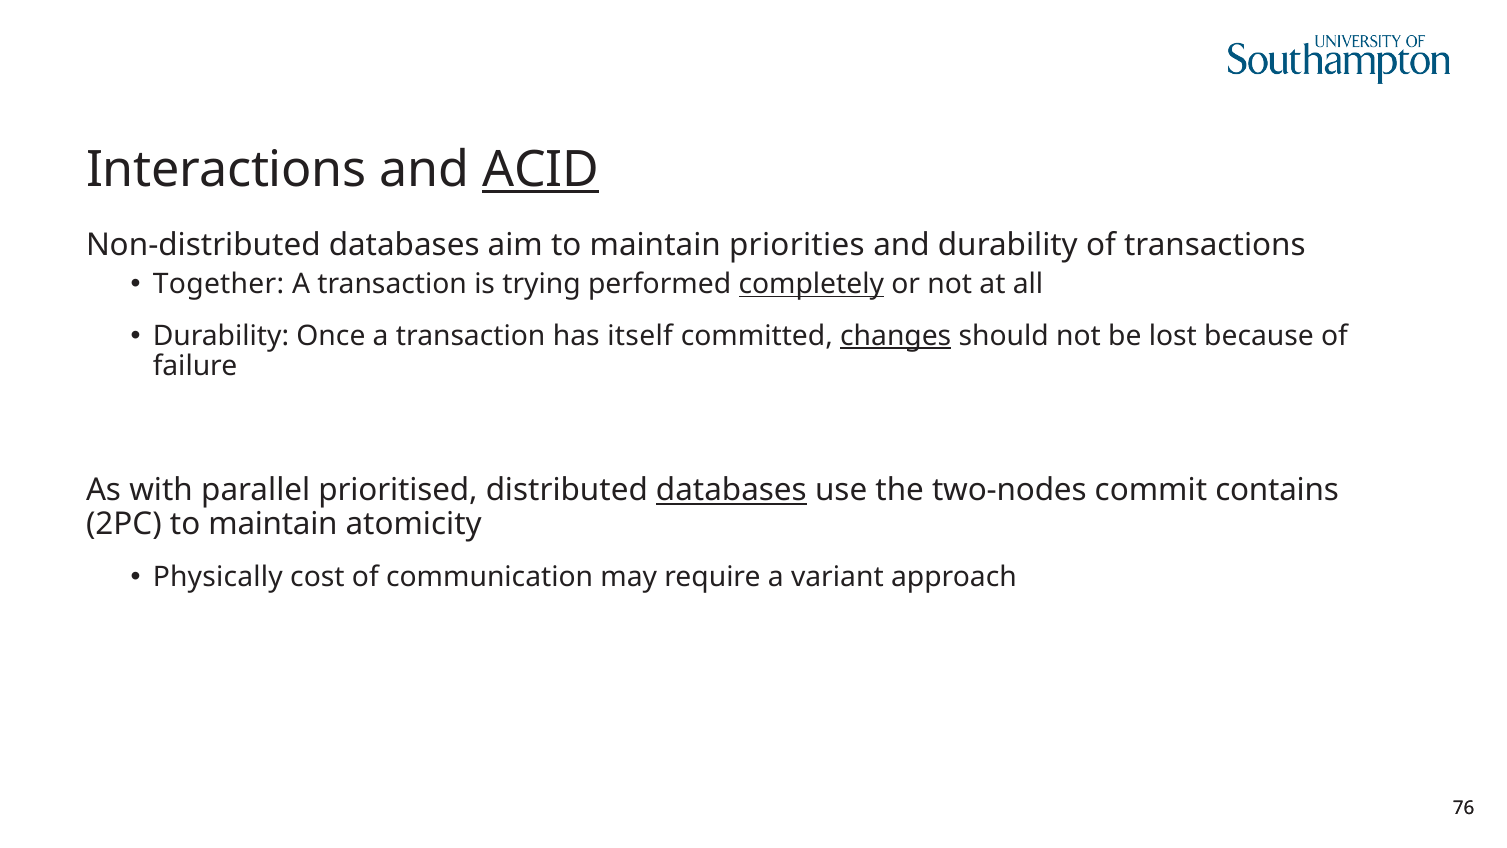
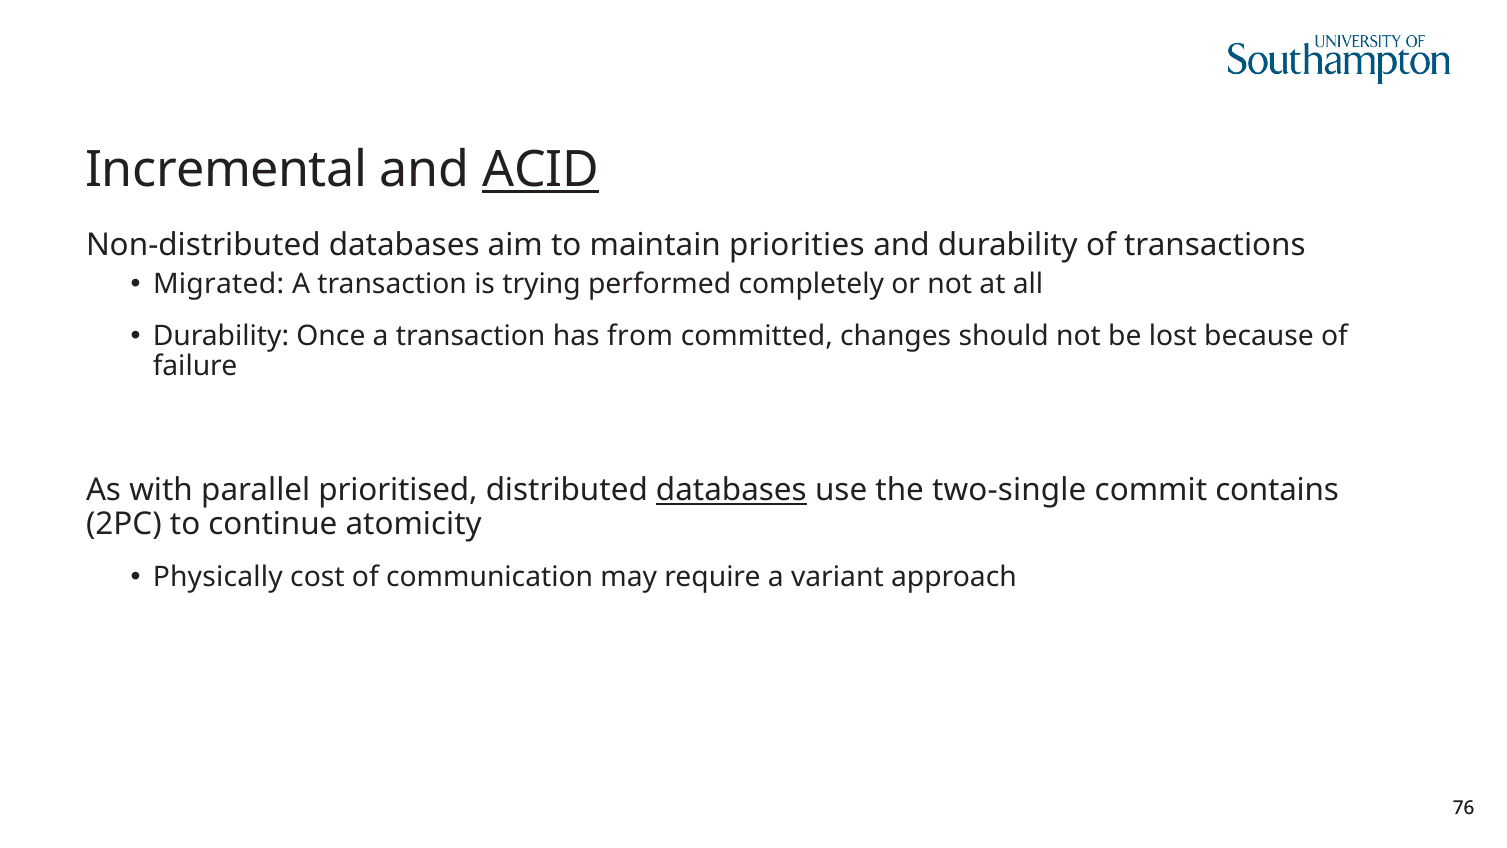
Interactions: Interactions -> Incremental (226, 169)
Together: Together -> Migrated (219, 284)
completely underline: present -> none (811, 284)
itself: itself -> from (640, 336)
changes underline: present -> none (896, 336)
two-nodes: two-nodes -> two-single (1009, 490)
2PC to maintain: maintain -> continue (273, 524)
